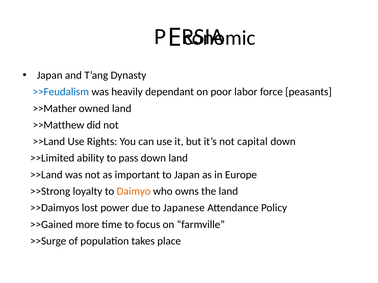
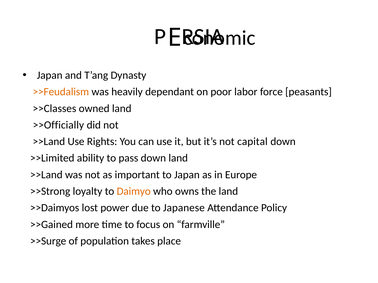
>>Feudalism colour: blue -> orange (61, 92)
>>Mather: >>Mather -> >>Classes (54, 109)
>>Matthew: >>Matthew -> >>Officially (58, 125)
